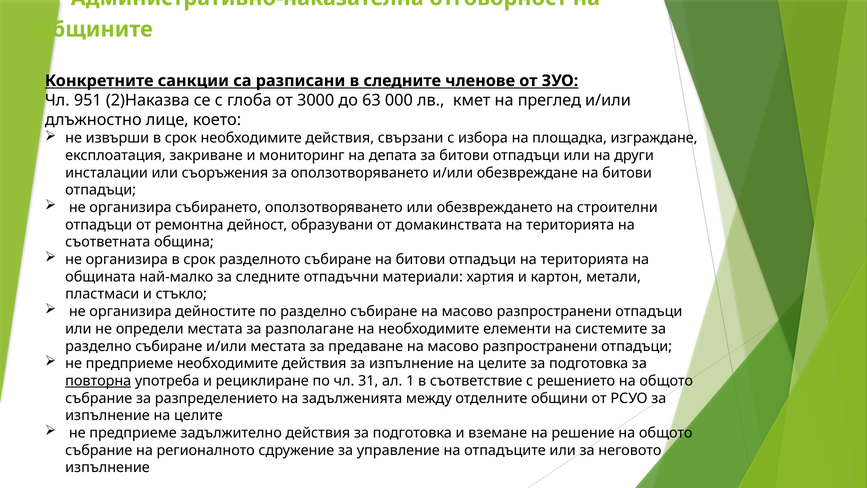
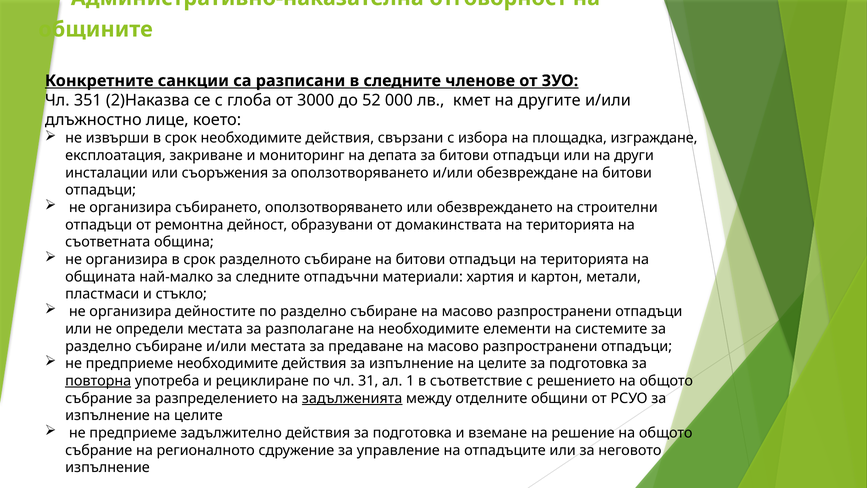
951: 951 -> 351 (88, 100)
63: 63 -> 52 (371, 100)
преглед: преглед -> другите (549, 100)
задълженията underline: none -> present (352, 398)
